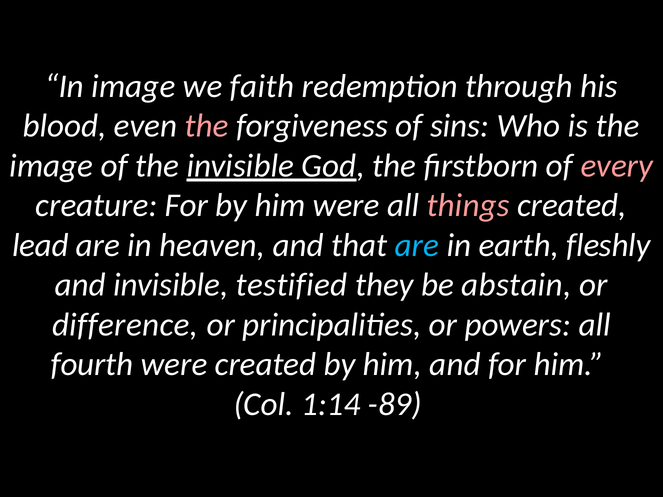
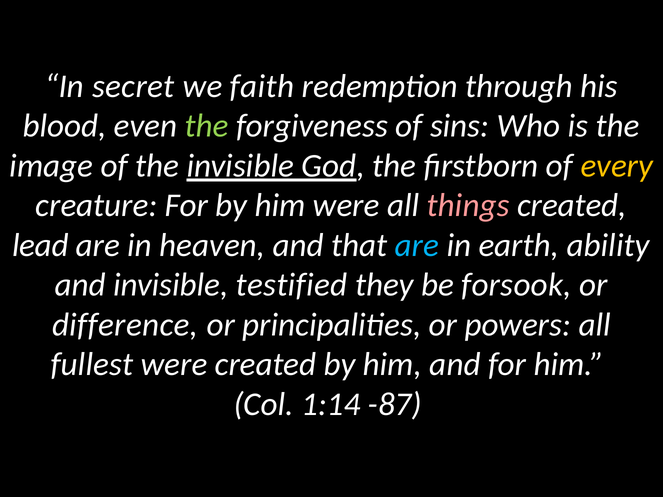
In image: image -> secret (133, 86)
the colour: pink -> light green (207, 126)
every colour: pink -> yellow (617, 166)
fleshly: fleshly -> ability (608, 245)
abstain: abstain -> forsook (516, 285)
fourth: fourth -> fullest (92, 365)
-89: -89 -> -87 (395, 404)
